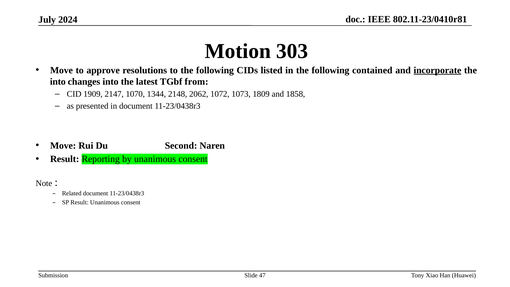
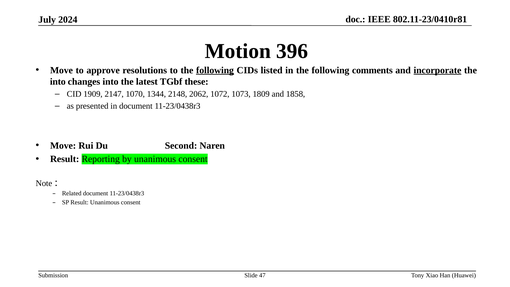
303: 303 -> 396 (292, 51)
following underline: none -> present (215, 70)
contained: contained -> comments (372, 70)
from: from -> these (197, 82)
